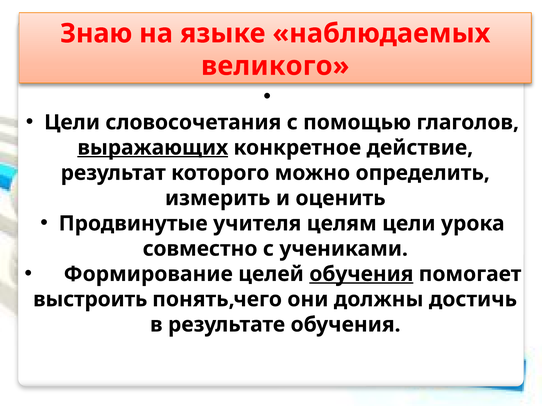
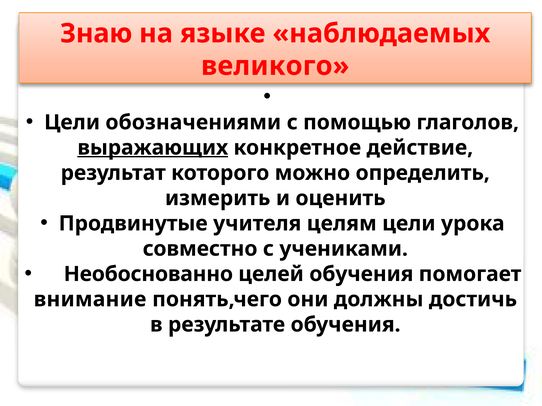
словосочетания: словосочетания -> обозначениями (193, 123)
Формирование: Формирование -> Необоснованно (148, 274)
обучения underline: present -> none (361, 274)
выстроить: выстроить -> внимание (90, 300)
